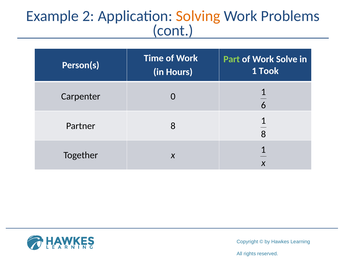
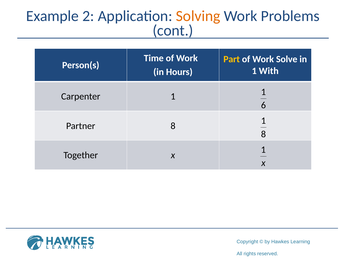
Part colour: light green -> yellow (232, 59)
Took: Took -> With (269, 71)
Carpenter 0: 0 -> 1 (173, 96)
